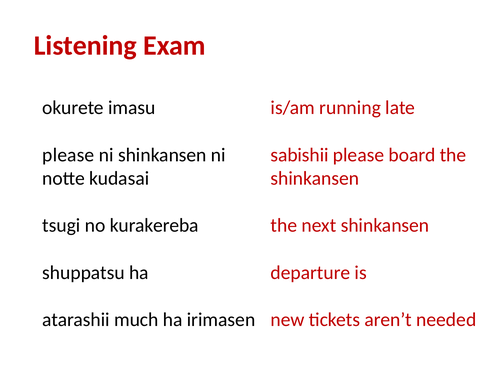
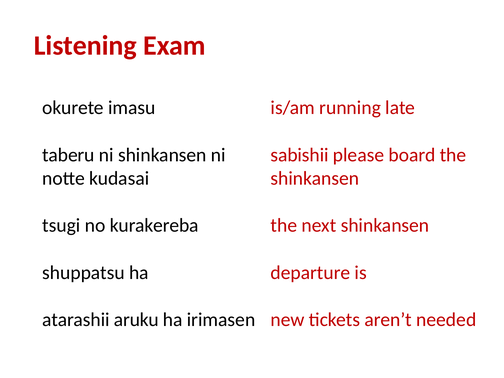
please: please -> taberu (68, 155)
much: much -> aruku (136, 320)
